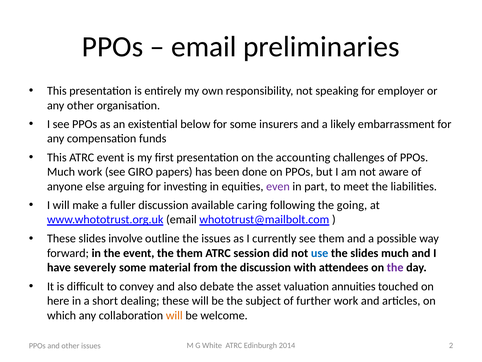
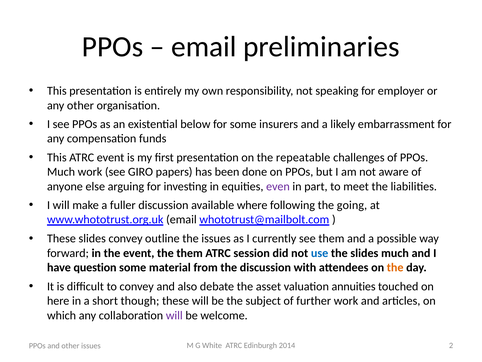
accounting: accounting -> repeatable (303, 157)
caring: caring -> where (252, 205)
slides involve: involve -> convey (126, 238)
severely: severely -> question (95, 267)
the colour: purple -> orange (395, 267)
dealing: dealing -> though (140, 300)
will colour: orange -> purple (174, 315)
